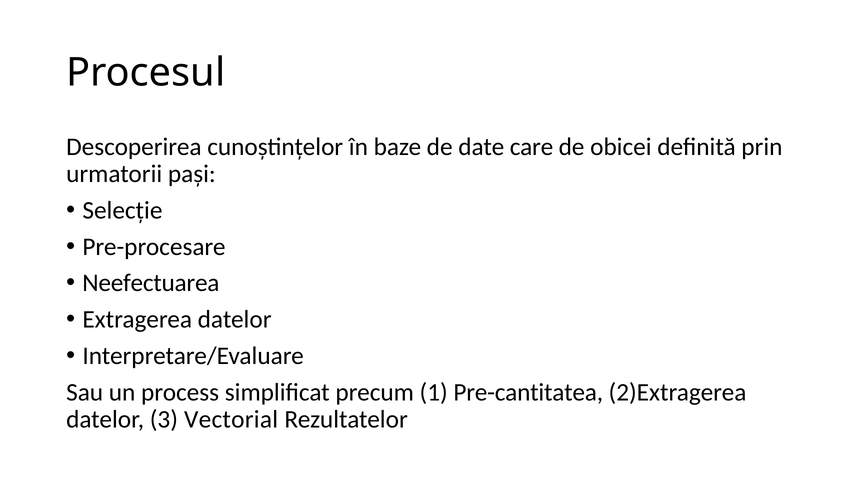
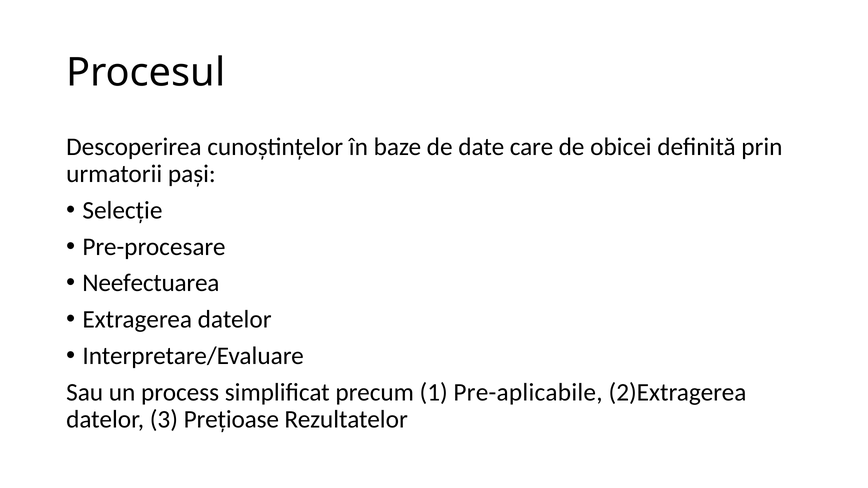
Pre-cantitatea: Pre-cantitatea -> Pre-aplicabile (528, 392)
Vectorial: Vectorial -> Prețioase (231, 420)
